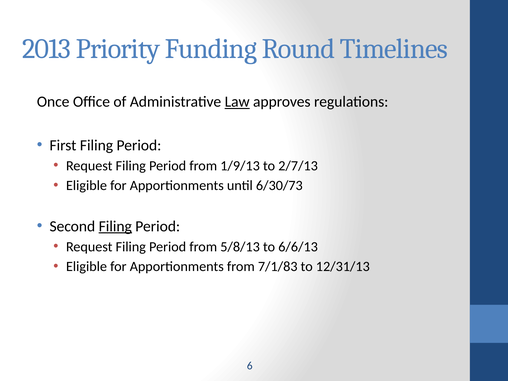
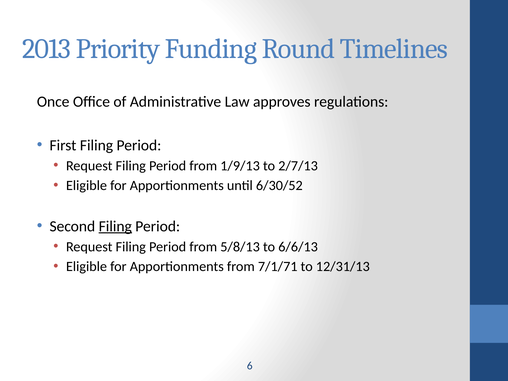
Law underline: present -> none (237, 102)
6/30/73: 6/30/73 -> 6/30/52 (279, 186)
7/1/83: 7/1/83 -> 7/1/71 (278, 267)
